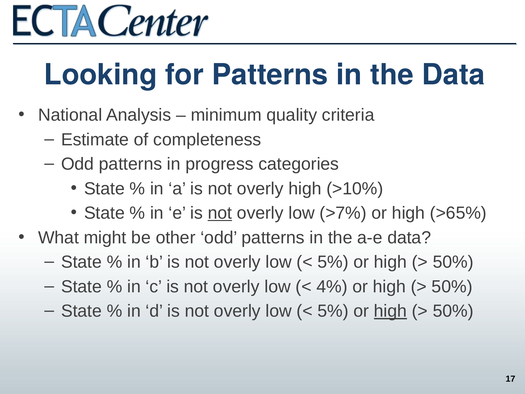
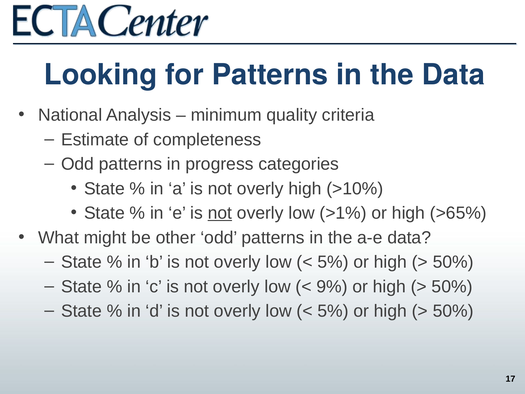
>7%: >7% -> >1% (343, 213)
4%: 4% -> 9% (332, 286)
high underline: present -> none (390, 311)
